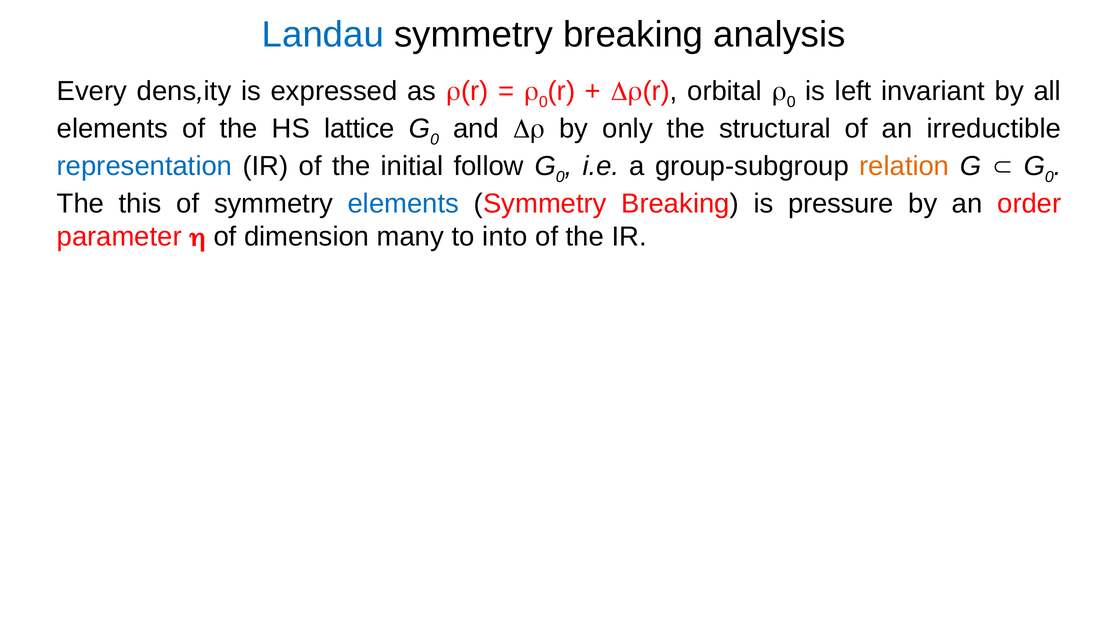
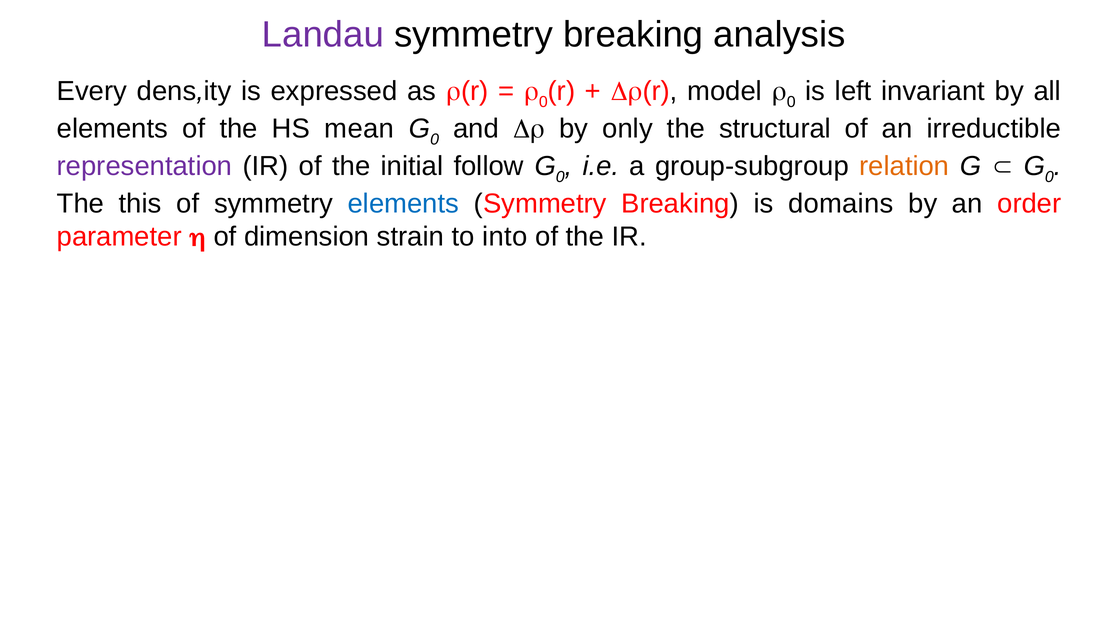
Landau colour: blue -> purple (323, 34)
orbital: orbital -> model (725, 91)
lattice: lattice -> mean (359, 129)
representation colour: blue -> purple (144, 166)
pressure: pressure -> domains (841, 203)
many: many -> strain (410, 236)
